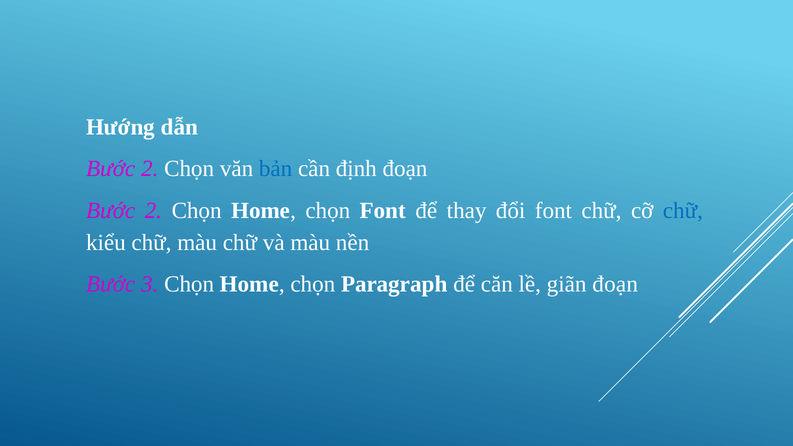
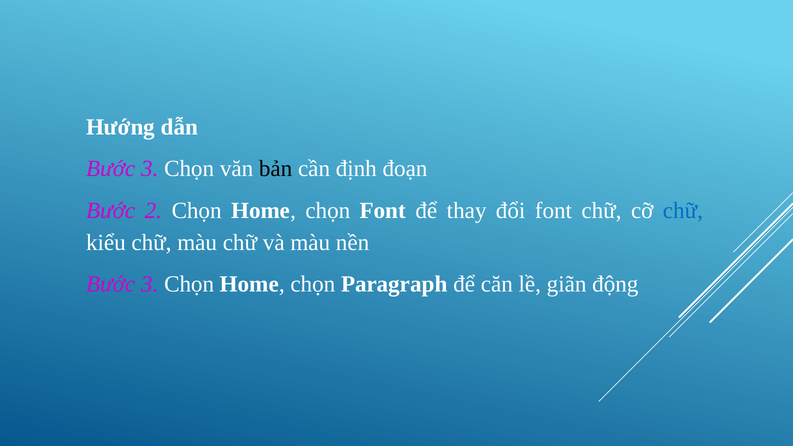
2: 2 -> 3 (150, 169)
bản colour: blue -> black (276, 169)
giãn đoạn: đoạn -> động (615, 284)
